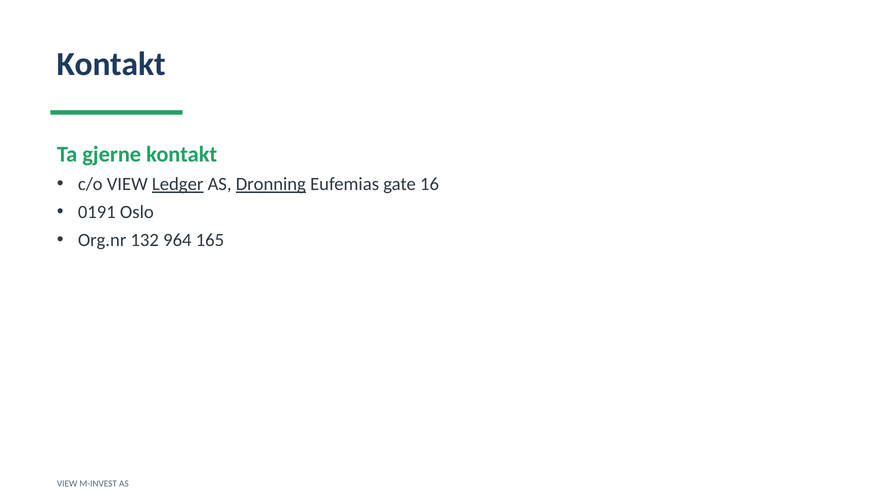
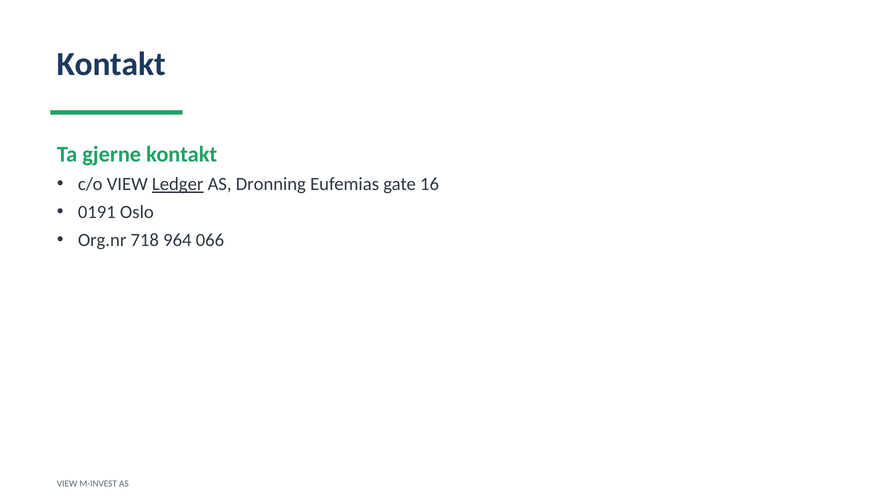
Dronning underline: present -> none (271, 184)
132: 132 -> 718 (145, 240)
165: 165 -> 066 (210, 240)
